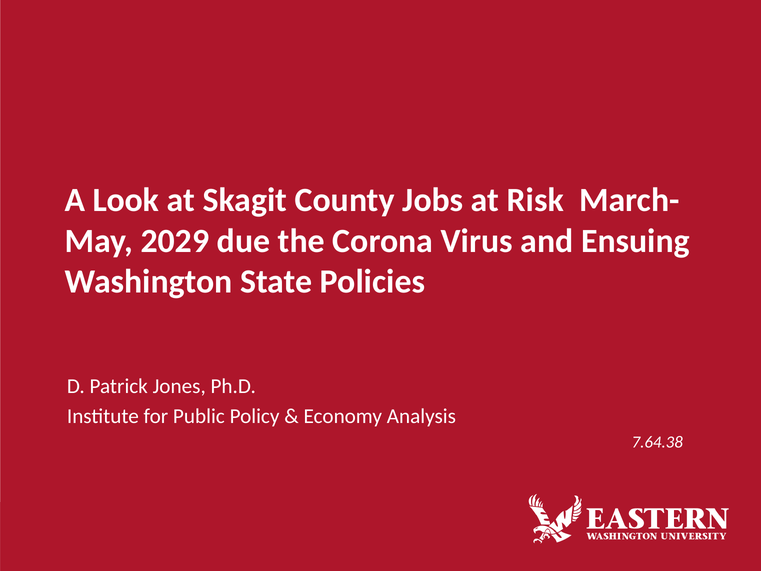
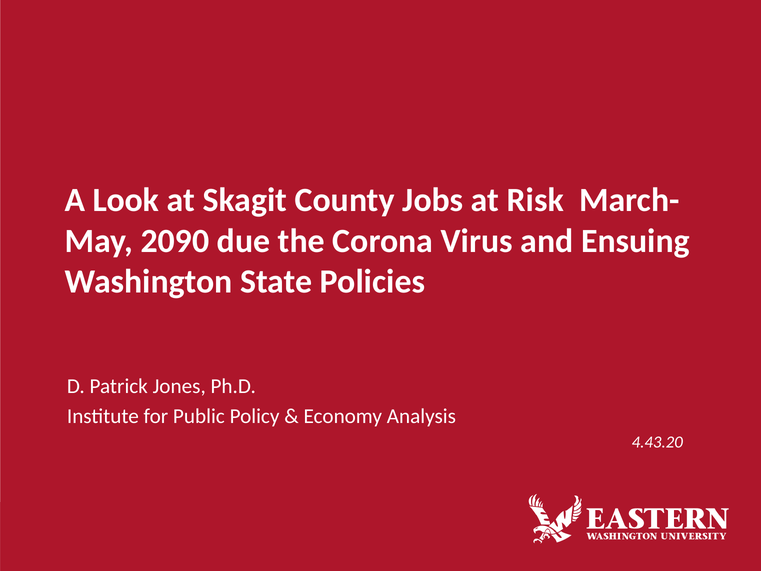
2029: 2029 -> 2090 (175, 241)
7.64.38: 7.64.38 -> 4.43.20 (657, 442)
